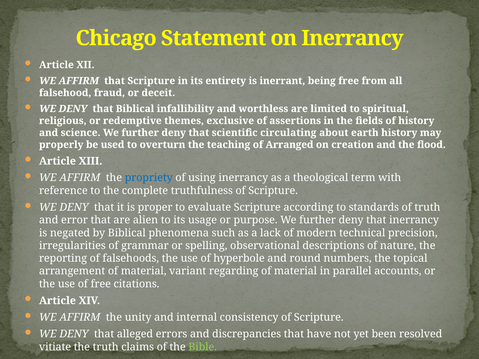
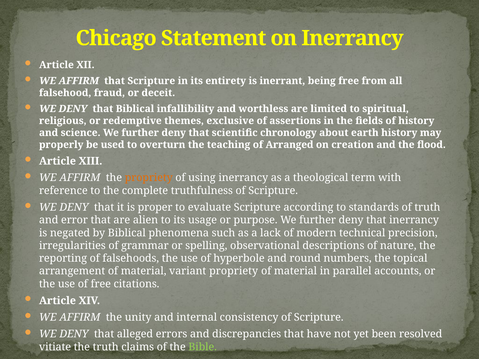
circulating: circulating -> chronology (288, 133)
propriety colour: blue -> orange (149, 178)
variant regarding: regarding -> propriety (234, 271)
